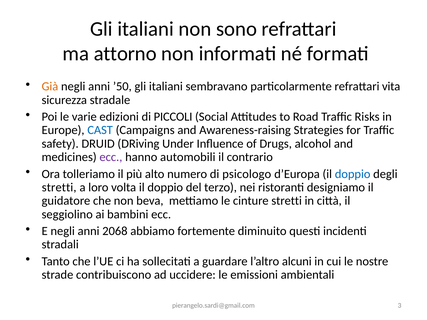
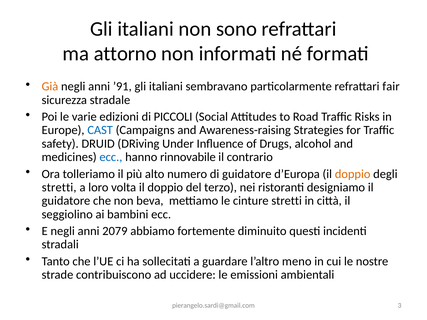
’50: ’50 -> ’91 (122, 87)
vita: vita -> fair (391, 87)
ecc colour: purple -> blue (111, 157)
automobili: automobili -> rinnovabile (188, 157)
di psicologo: psicologo -> guidatore (247, 174)
doppio colour: blue -> orange (353, 174)
2068: 2068 -> 2079 (115, 231)
alcuni: alcuni -> meno (297, 262)
